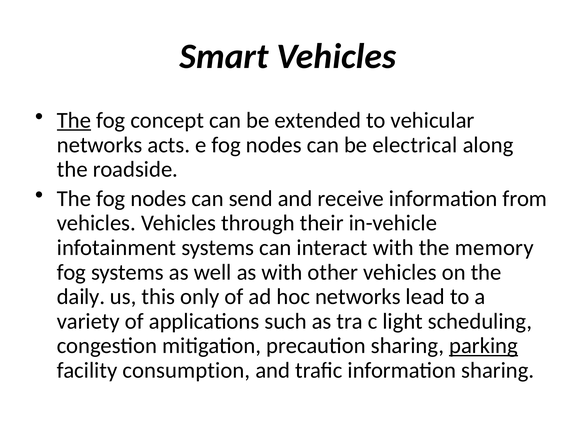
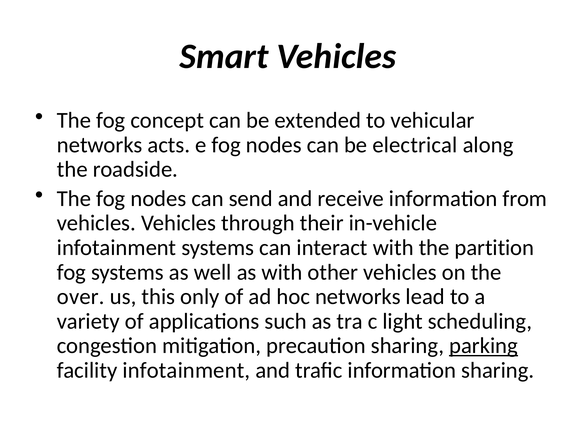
The underline: present -> none (74, 120)
memory: memory -> partition (494, 248)
daily: daily -> over (81, 297)
facility consumption: consumption -> infotainment (186, 370)
